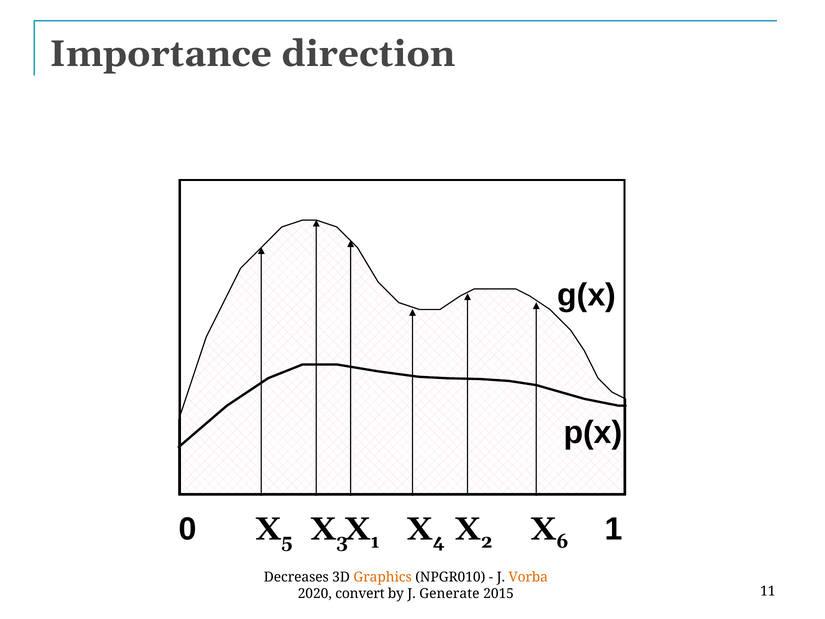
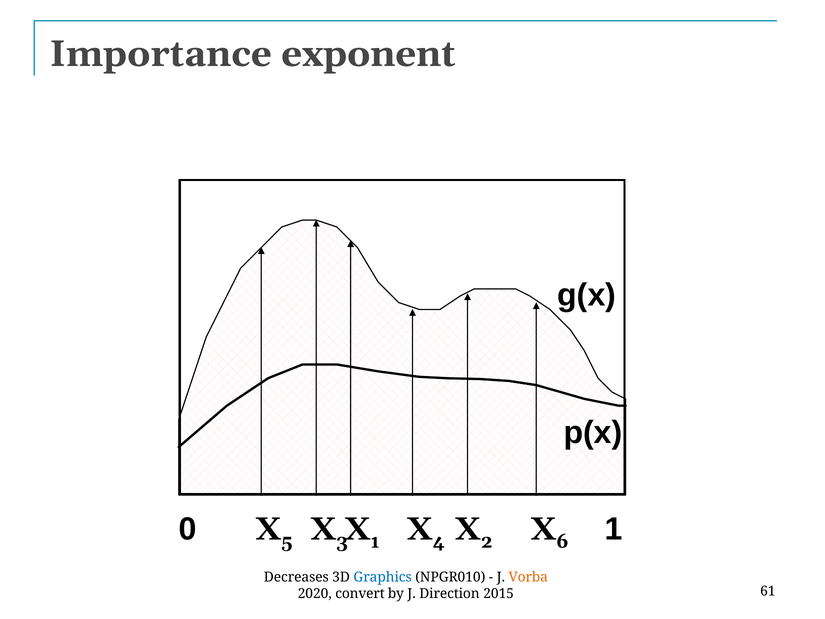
direction: direction -> exponent (368, 54)
Graphics colour: orange -> blue (383, 577)
Generate: Generate -> Direction (449, 594)
11: 11 -> 61 (768, 591)
